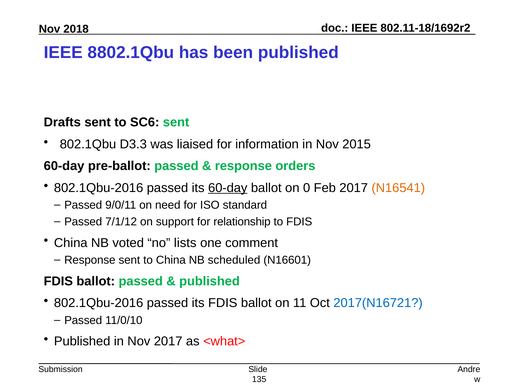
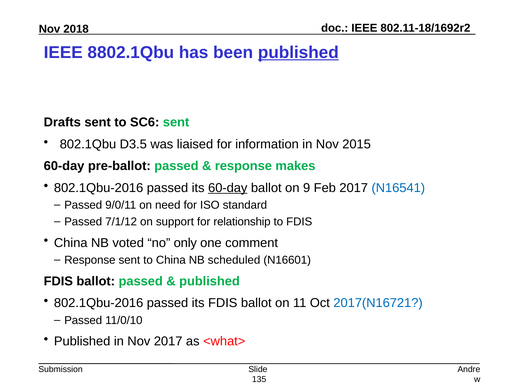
published underline: none -> present (298, 53)
D3.3: D3.3 -> D3.5 (133, 144)
orders: orders -> makes (295, 166)
0: 0 -> 9 (307, 188)
N16541 colour: orange -> blue (398, 188)
lists: lists -> only (185, 243)
